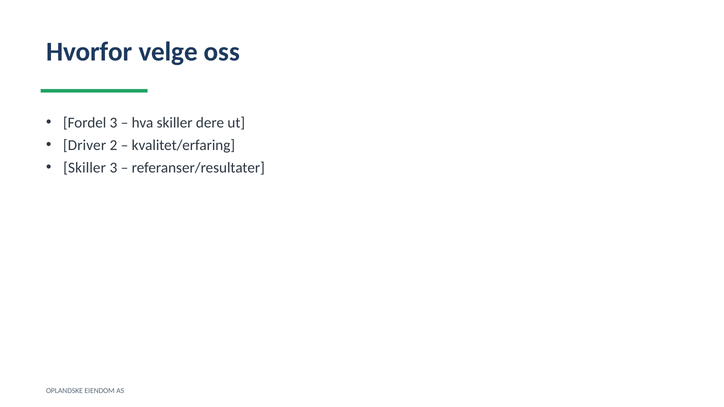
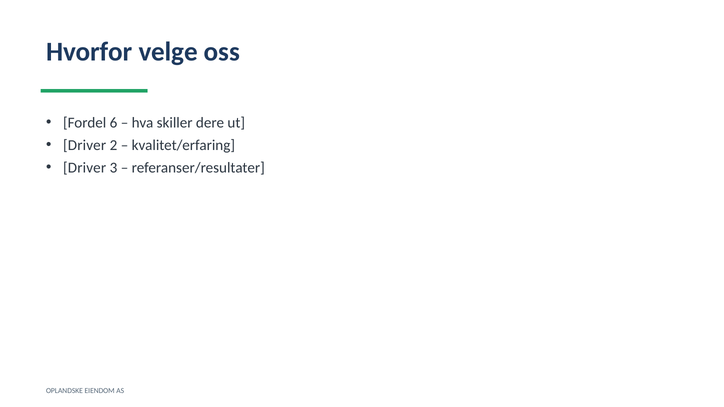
Fordel 3: 3 -> 6 (114, 123)
Skiller: Skiller -> Driver (85, 168)
